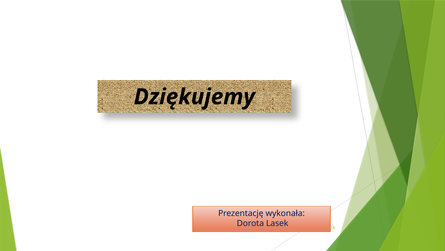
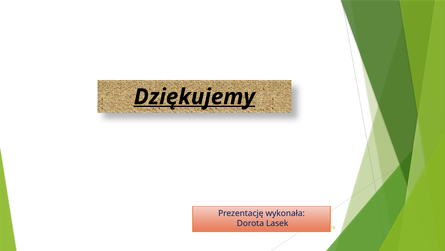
Dziękujemy underline: none -> present (194, 97)
